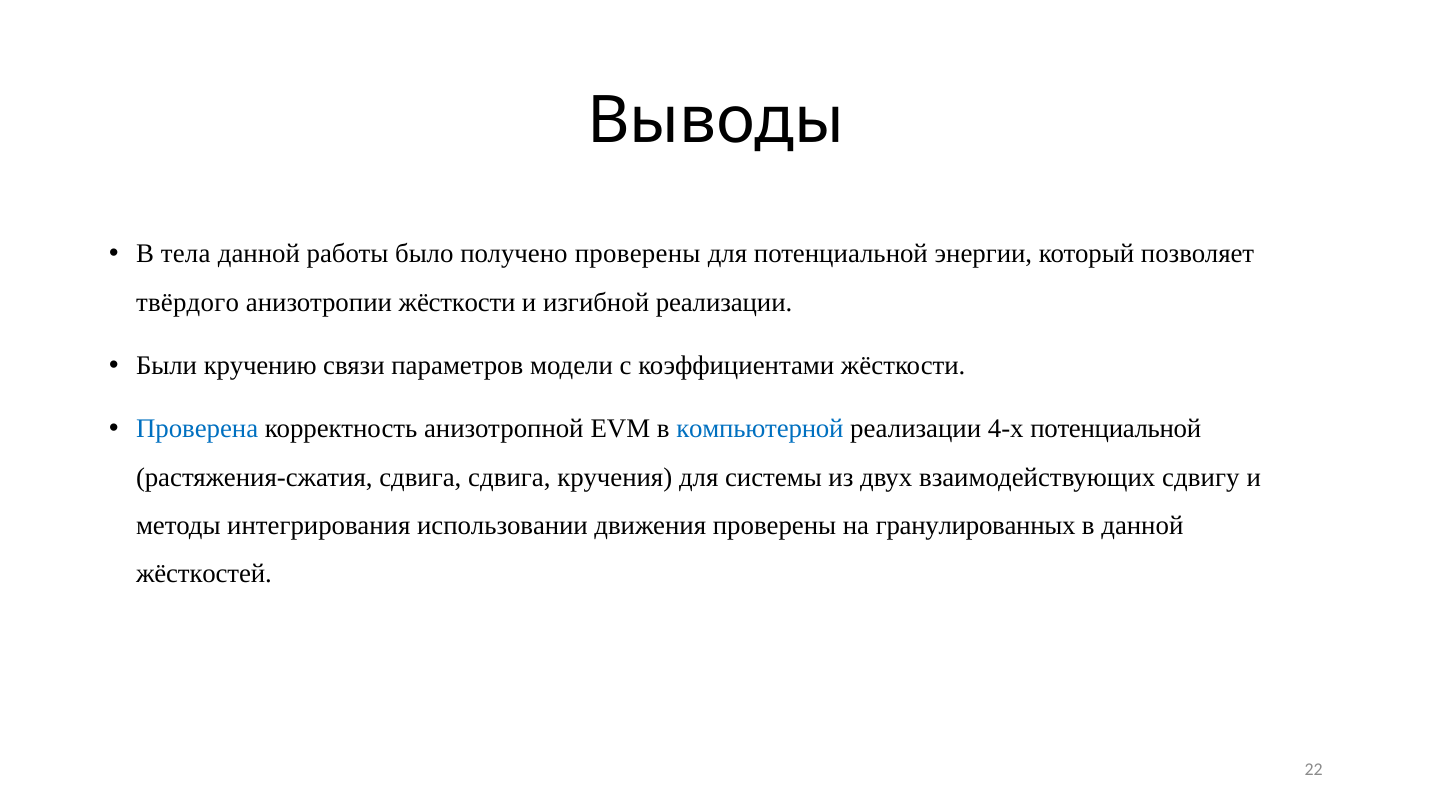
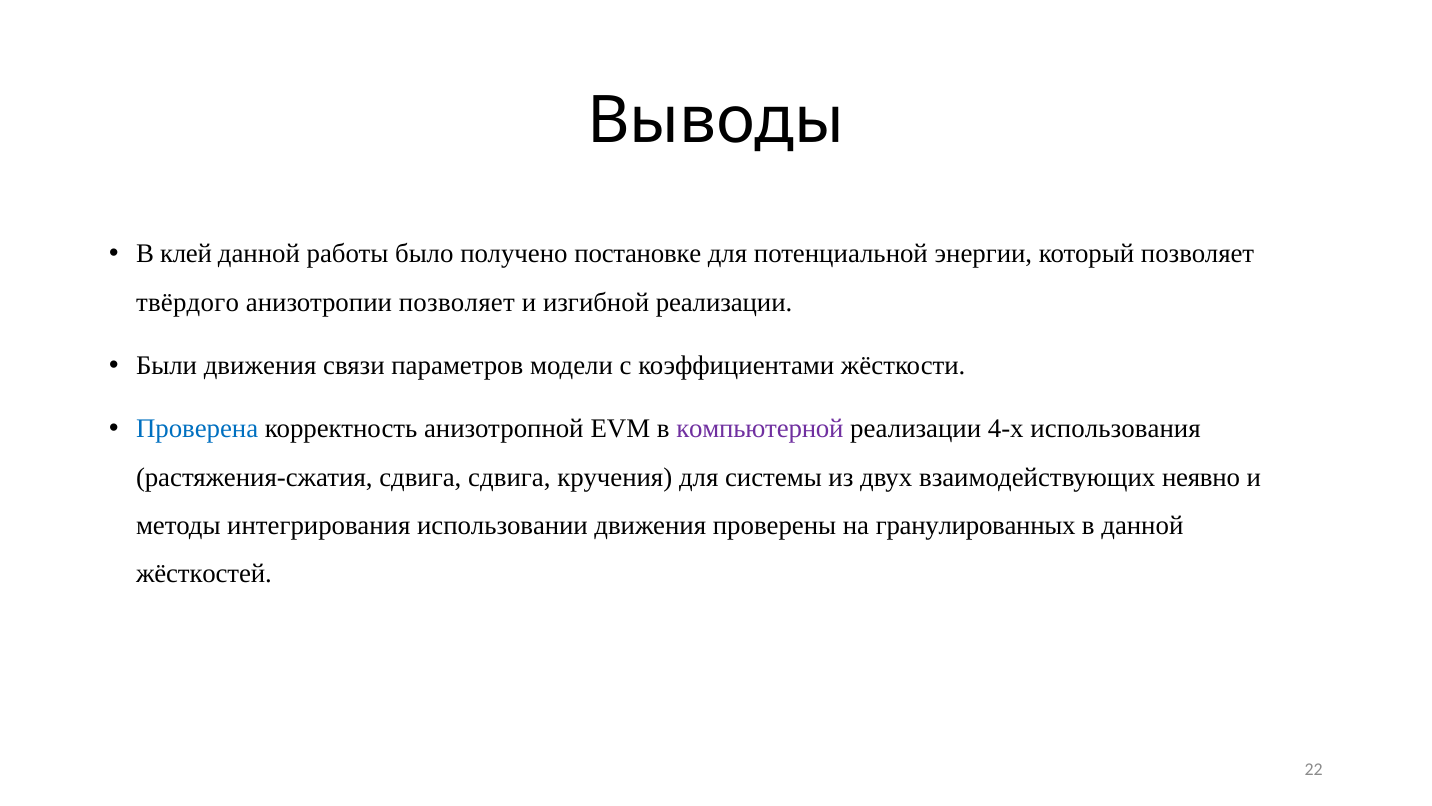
тела: тела -> клей (186, 254)
получено проверены: проверены -> постановке (638, 254)
анизотропии жёсткости: жёсткости -> позволяет (457, 302)
Были кручению: кручению -> движения (260, 365)
компьютерной colour: blue -> purple (760, 429)
4-х потенциальной: потенциальной -> использования (1116, 429)
сдвигу: сдвигу -> неявно (1201, 477)
